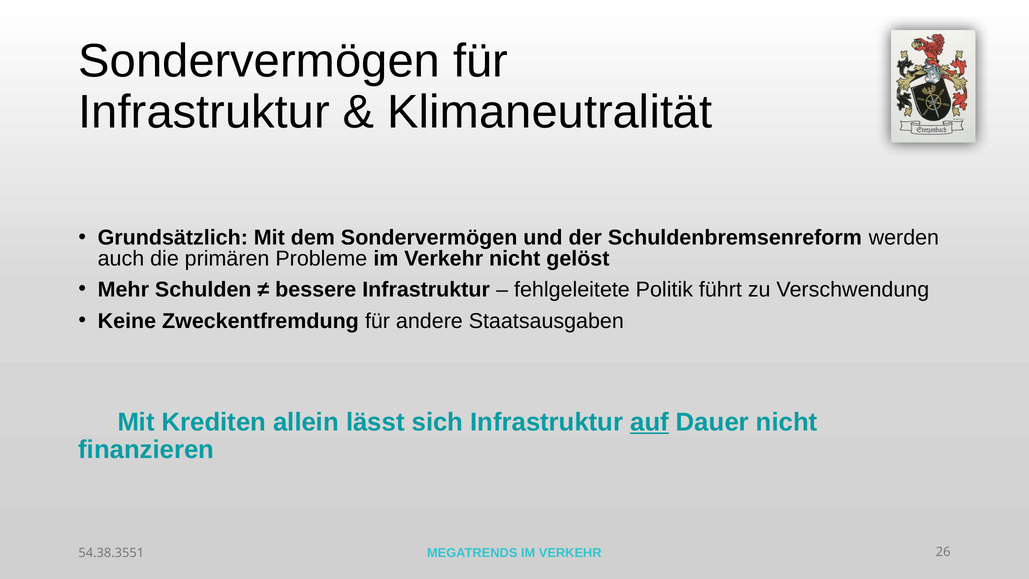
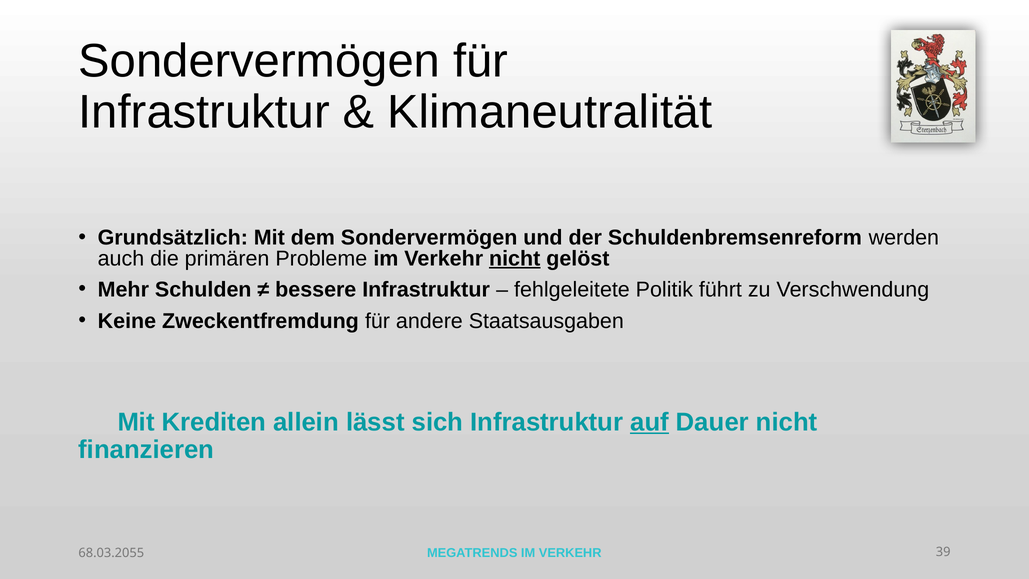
nicht underline: none -> present (515, 258)
26: 26 -> 39 (943, 552)
54.38.3551: 54.38.3551 -> 68.03.2055 (111, 553)
